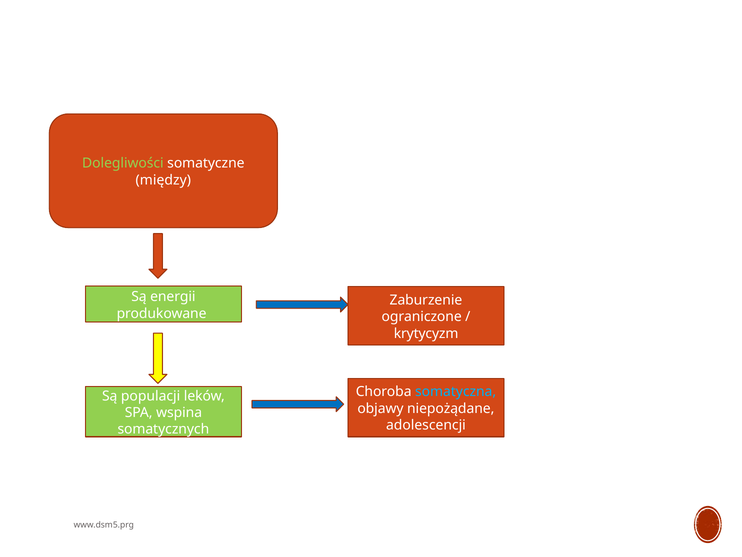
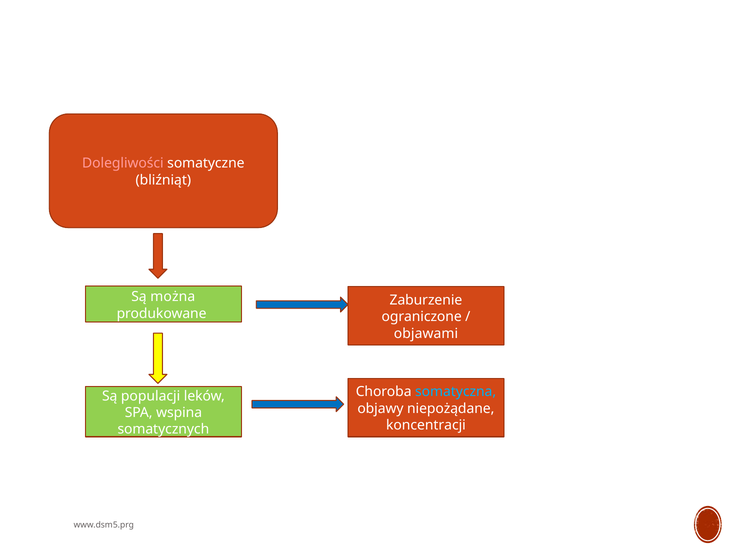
Dolegliwości colour: light green -> pink (123, 163)
między: między -> bliźniąt (163, 180)
energii: energii -> można (173, 297)
krytycyzm: krytycyzm -> objawami (426, 333)
adolescencji: adolescencji -> koncentracji (426, 425)
